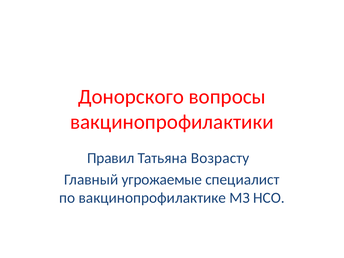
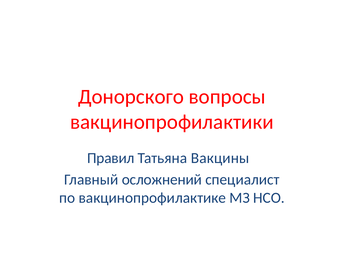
Возрасту: Возрасту -> Вакцины (220, 158)
угрожаемые: угрожаемые -> осложнений (162, 180)
